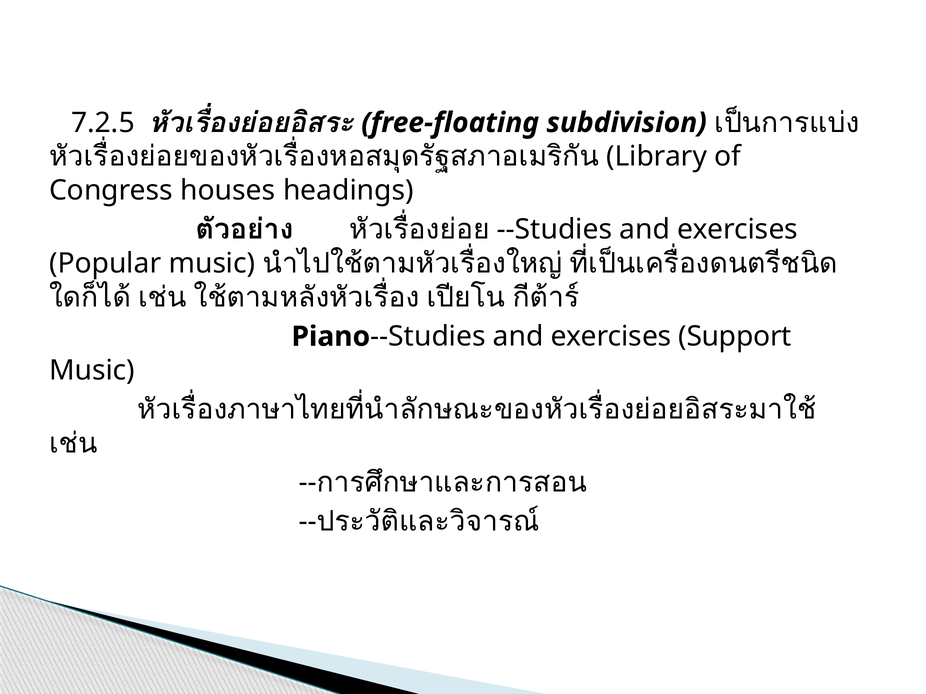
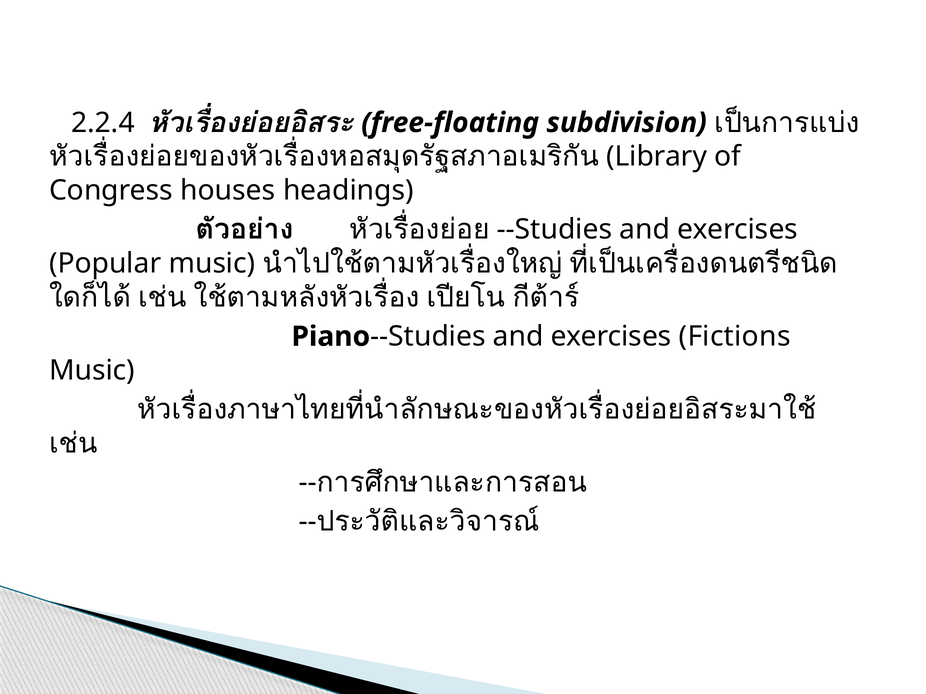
7.2.5: 7.2.5 -> 2.2.4 (103, 123)
Support: Support -> Fictions (735, 337)
